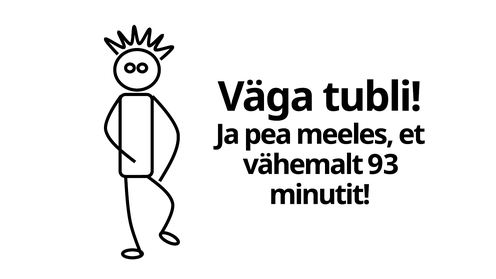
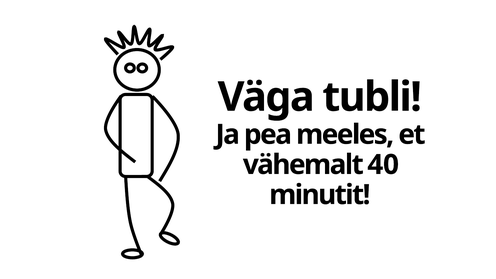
93: 93 -> 40 (383, 165)
